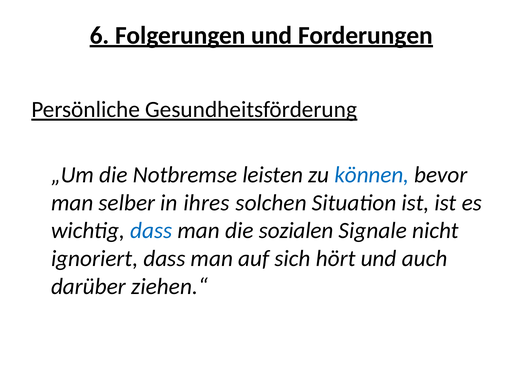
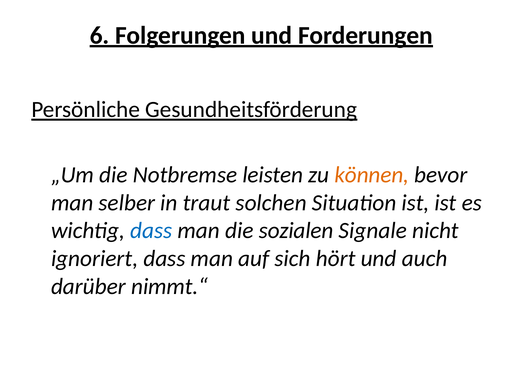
können colour: blue -> orange (372, 175)
ihres: ihres -> traut (207, 203)
ziehen.“: ziehen.“ -> nimmt.“ (170, 287)
